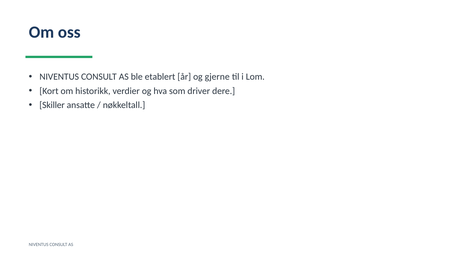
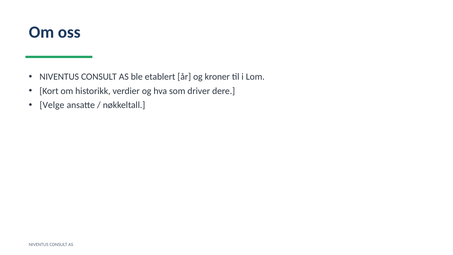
gjerne: gjerne -> kroner (217, 77)
Skiller: Skiller -> Velge (52, 105)
